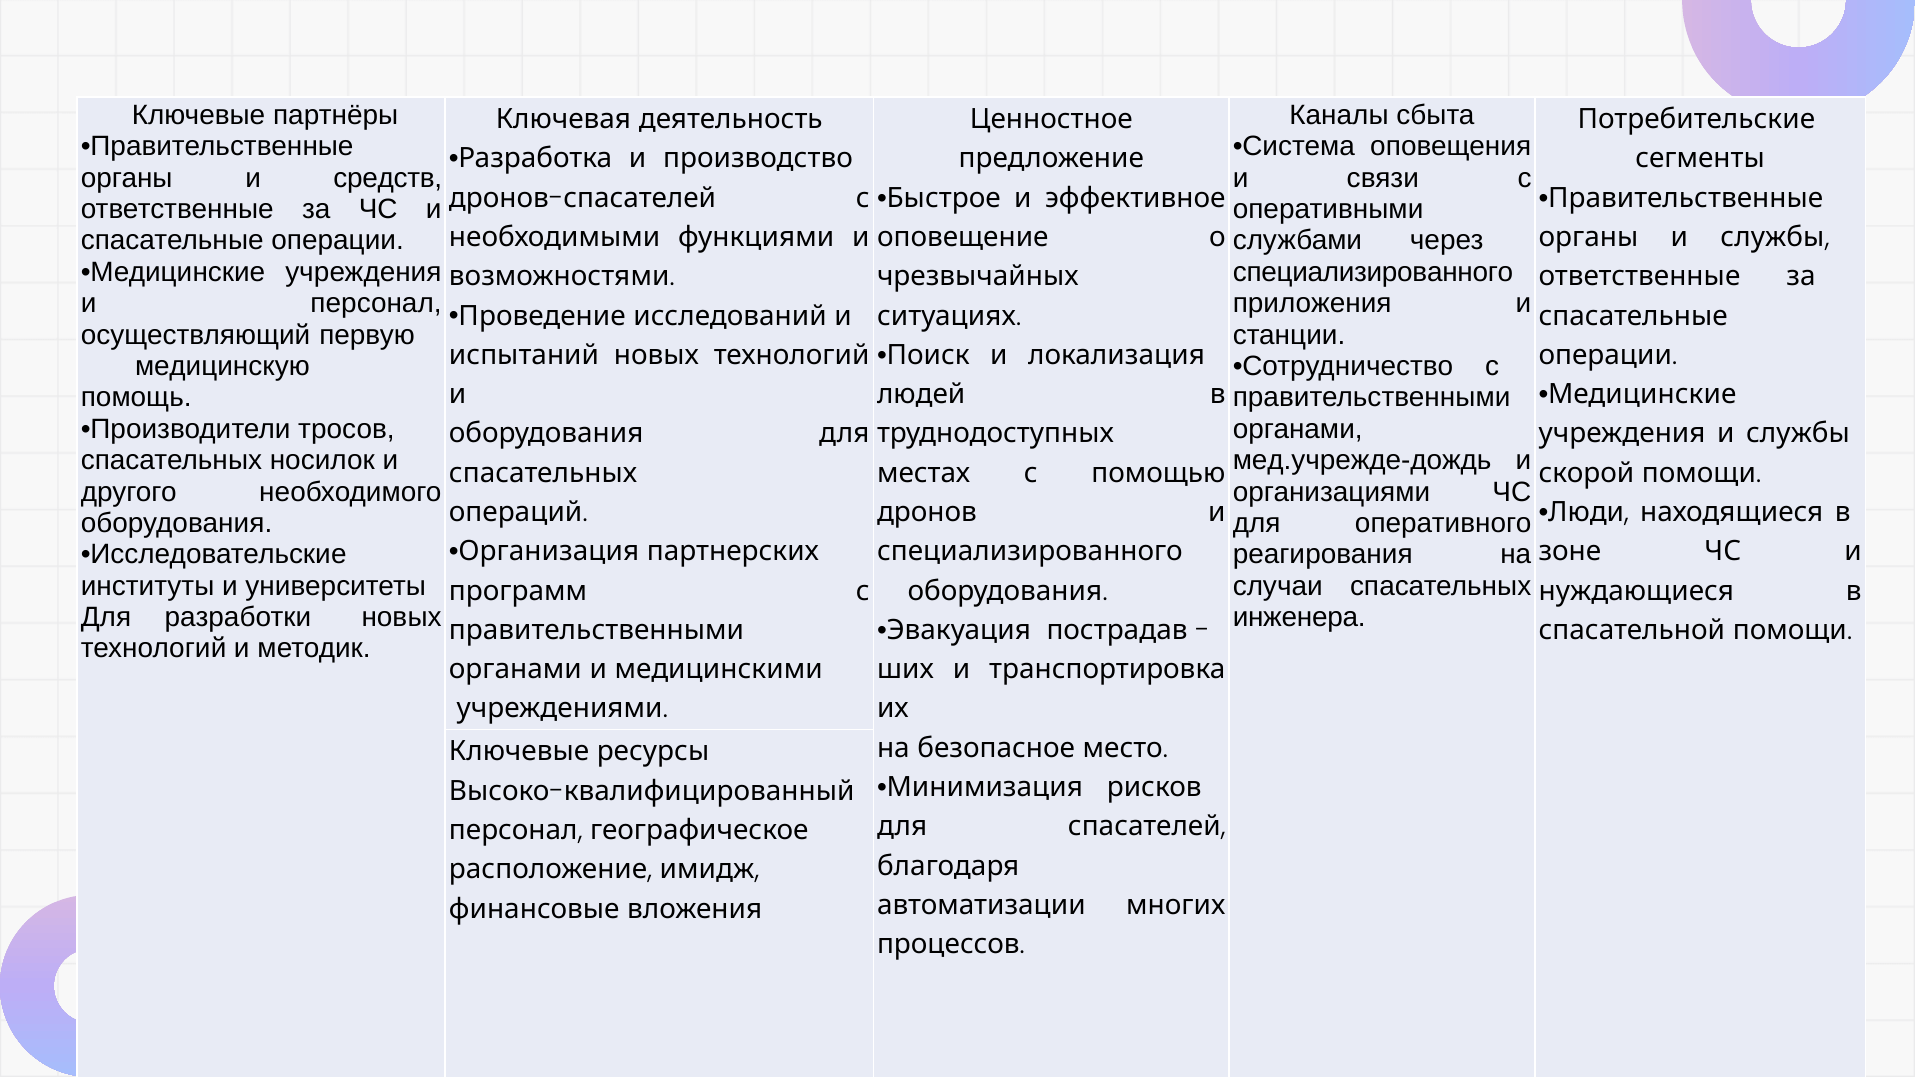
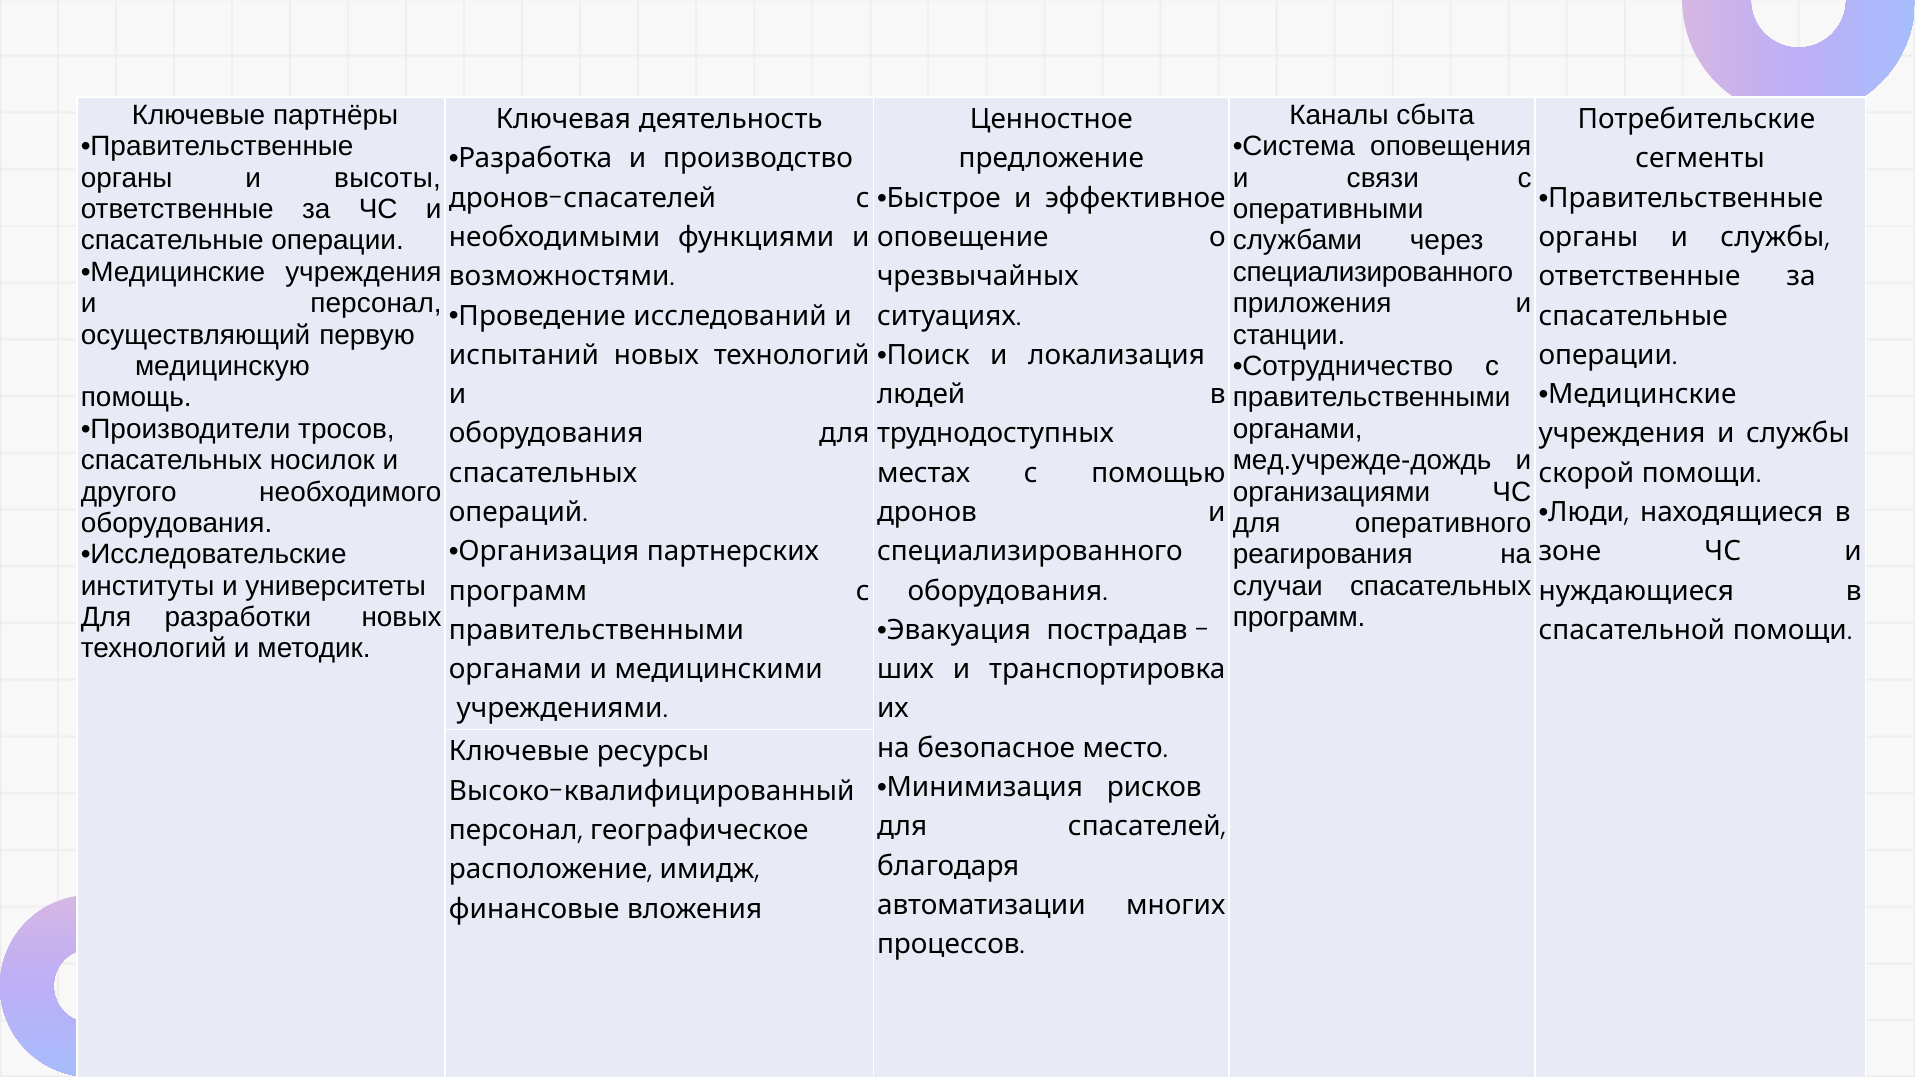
средств: средств -> высоты (388, 178)
инженера: инженера -> программ (1299, 617)
